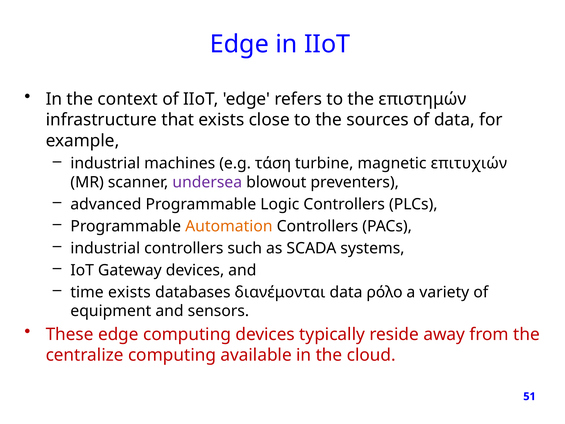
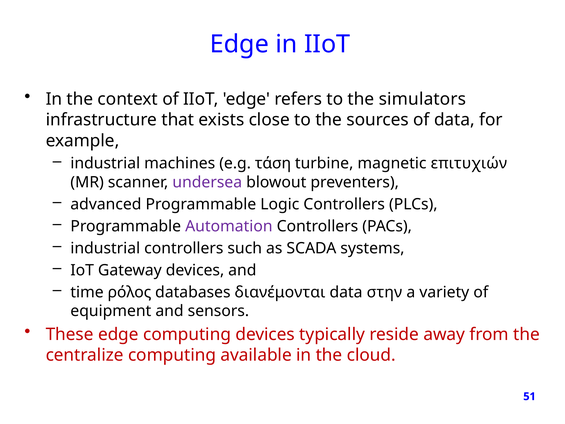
επιστημών: επιστημών -> simulators (422, 99)
Automation colour: orange -> purple (229, 226)
time exists: exists -> ρόλος (130, 292)
ρόλο: ρόλο -> στην (384, 292)
